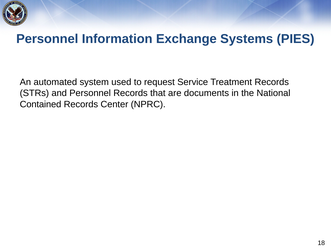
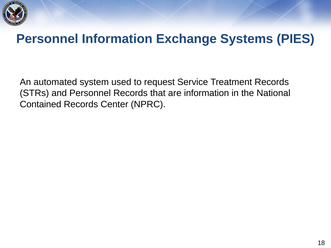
are documents: documents -> information (206, 93)
